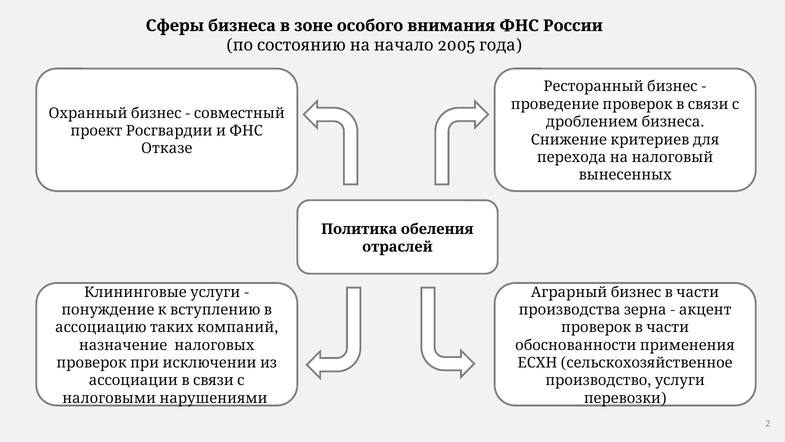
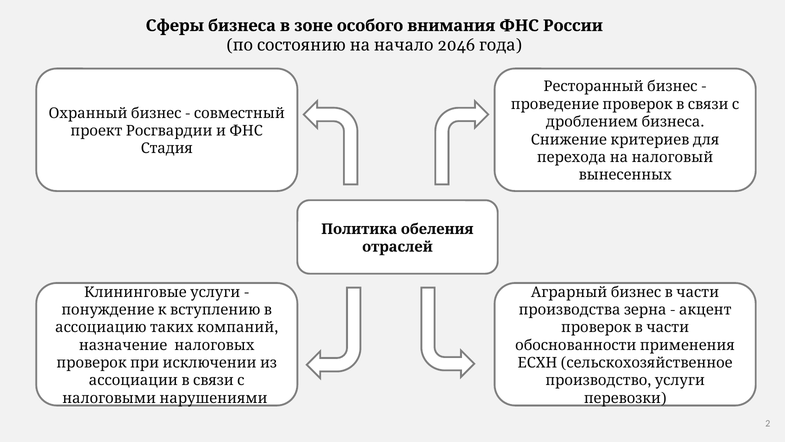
2005: 2005 -> 2046 (456, 45)
Отказе: Отказе -> Стадия (167, 148)
